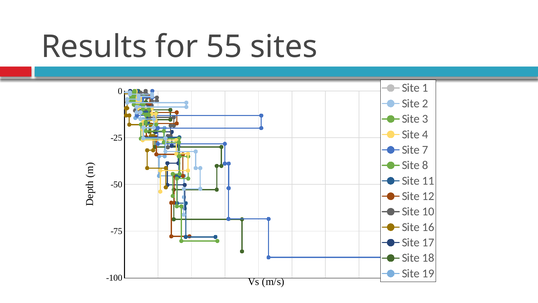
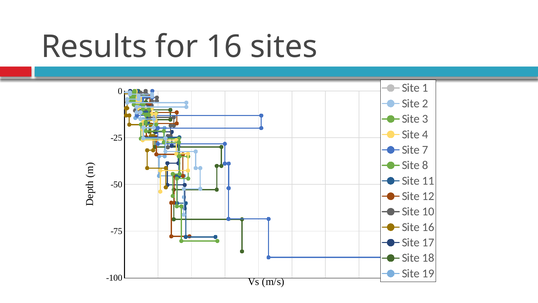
for 55: 55 -> 16 (224, 47)
